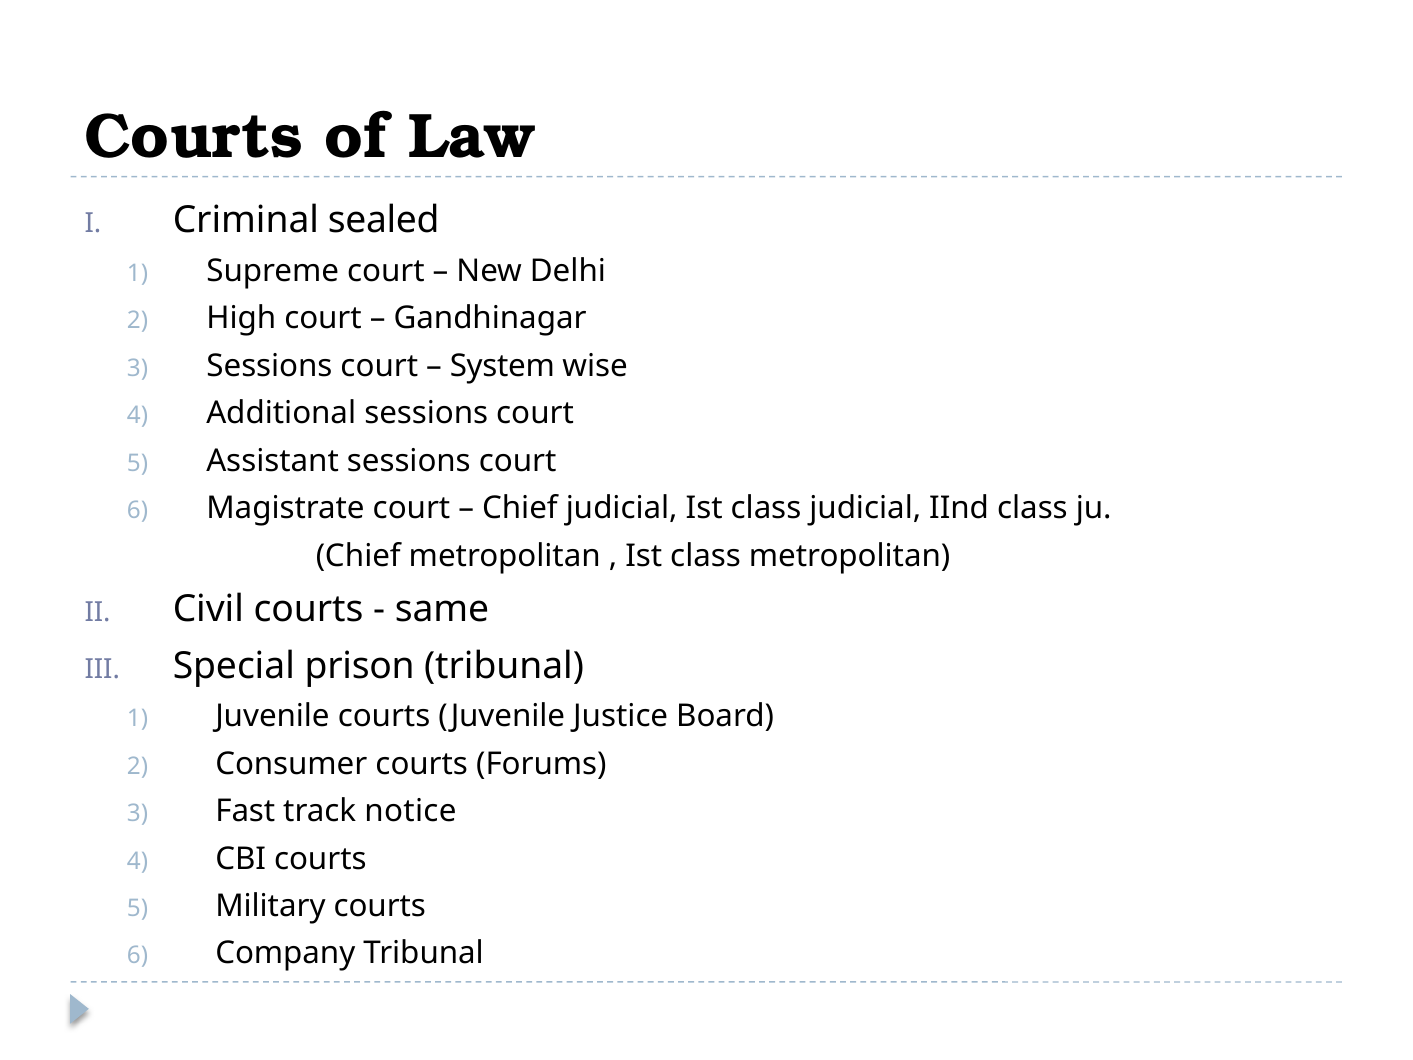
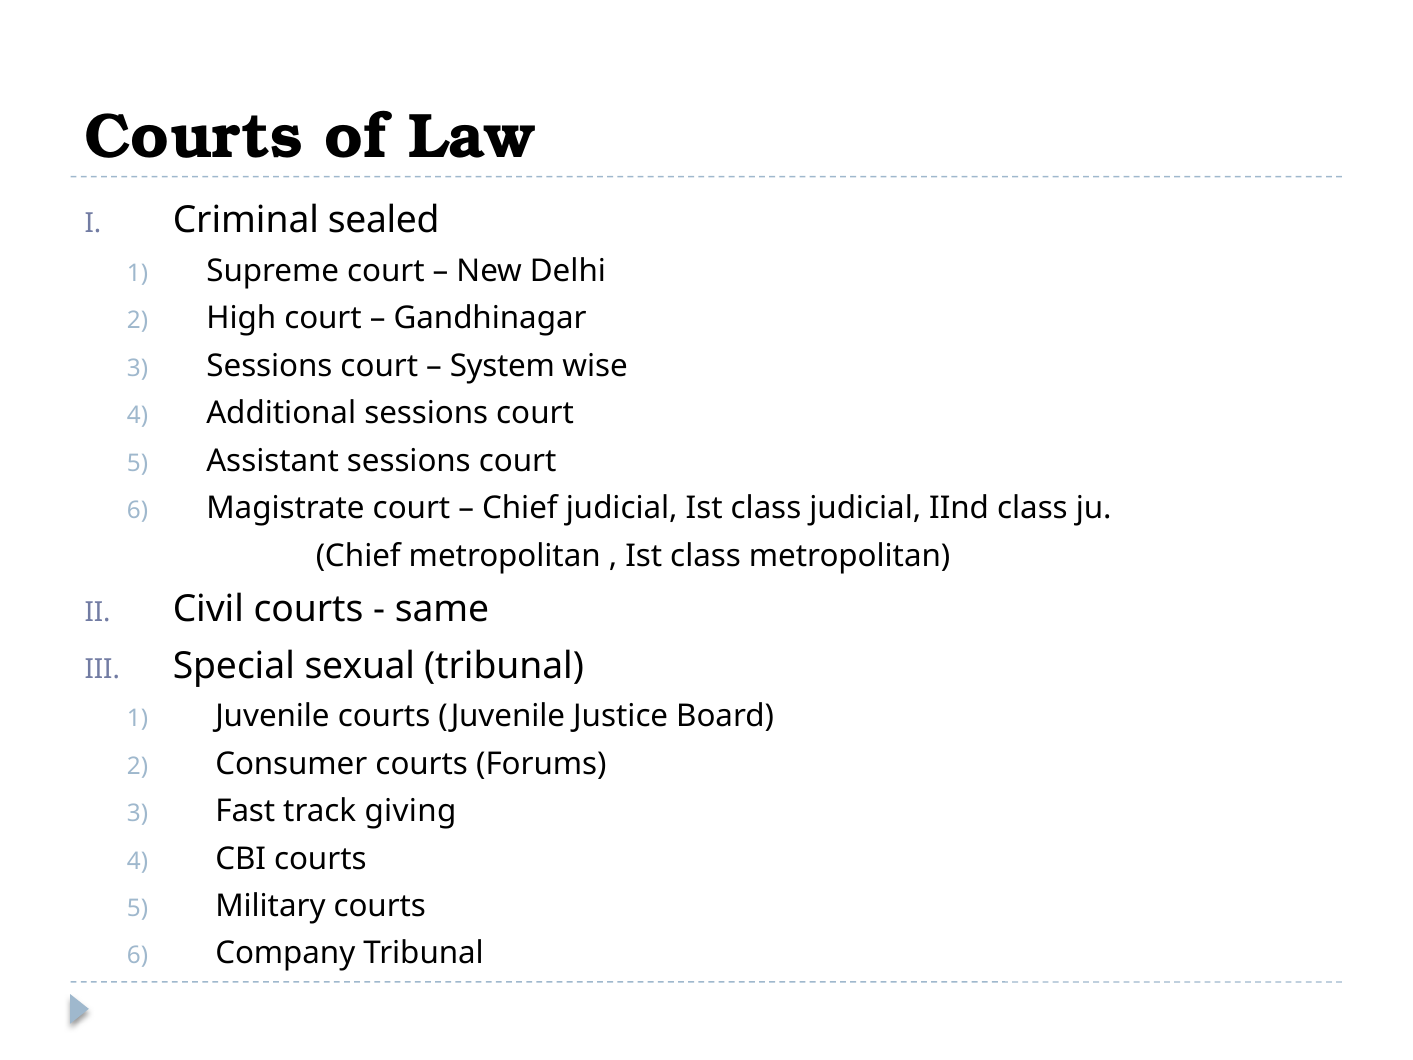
prison: prison -> sexual (360, 666)
notice: notice -> giving (410, 811)
